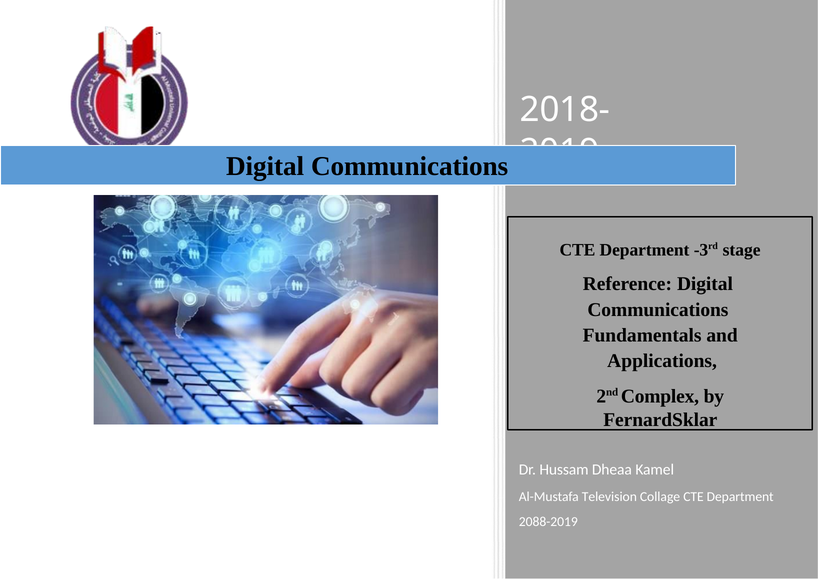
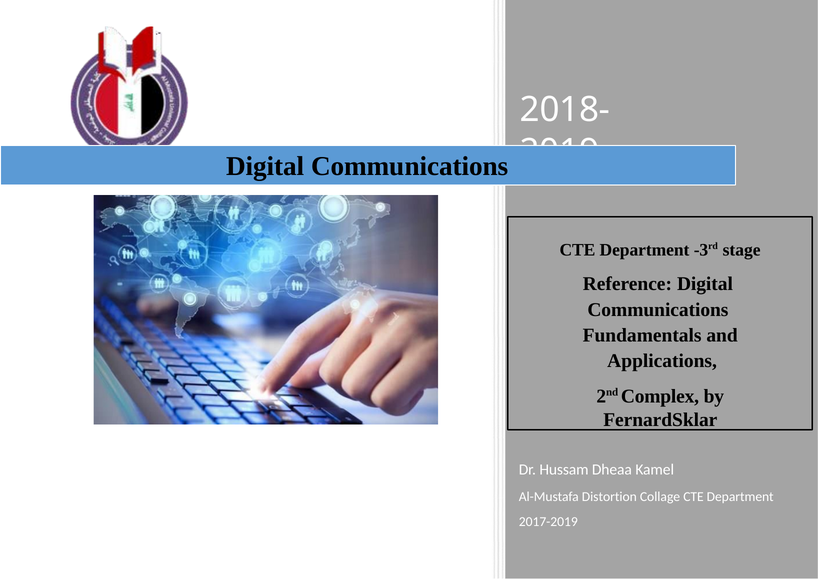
Television: Television -> Distortion (609, 496)
2088-2019: 2088-2019 -> 2017-2019 (548, 521)
